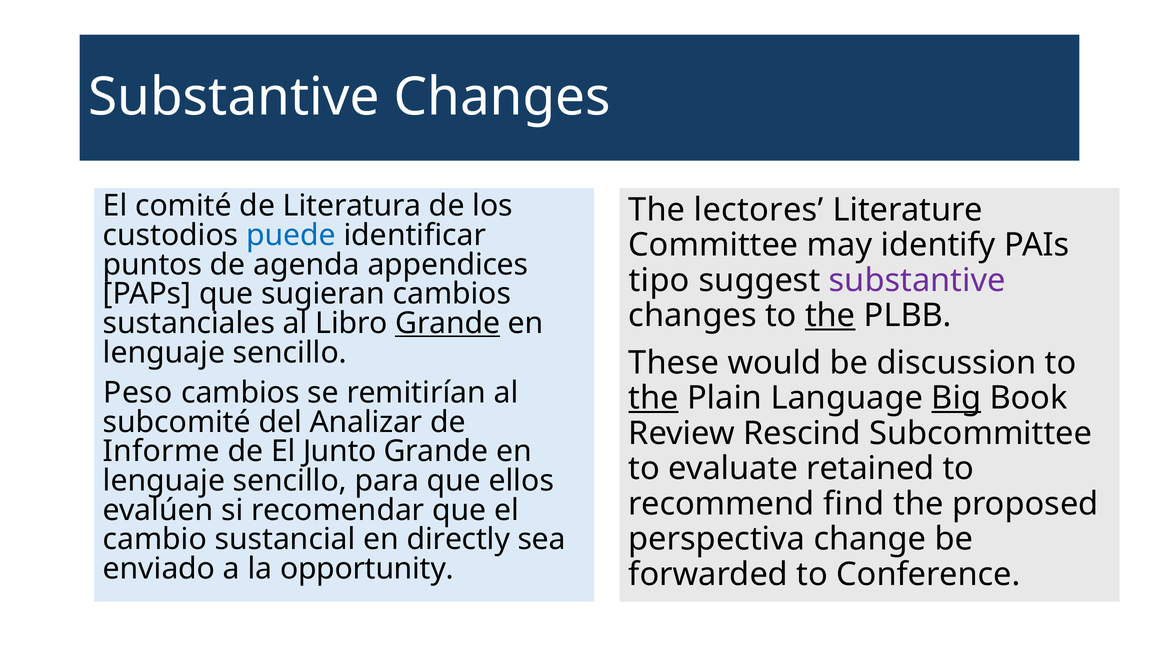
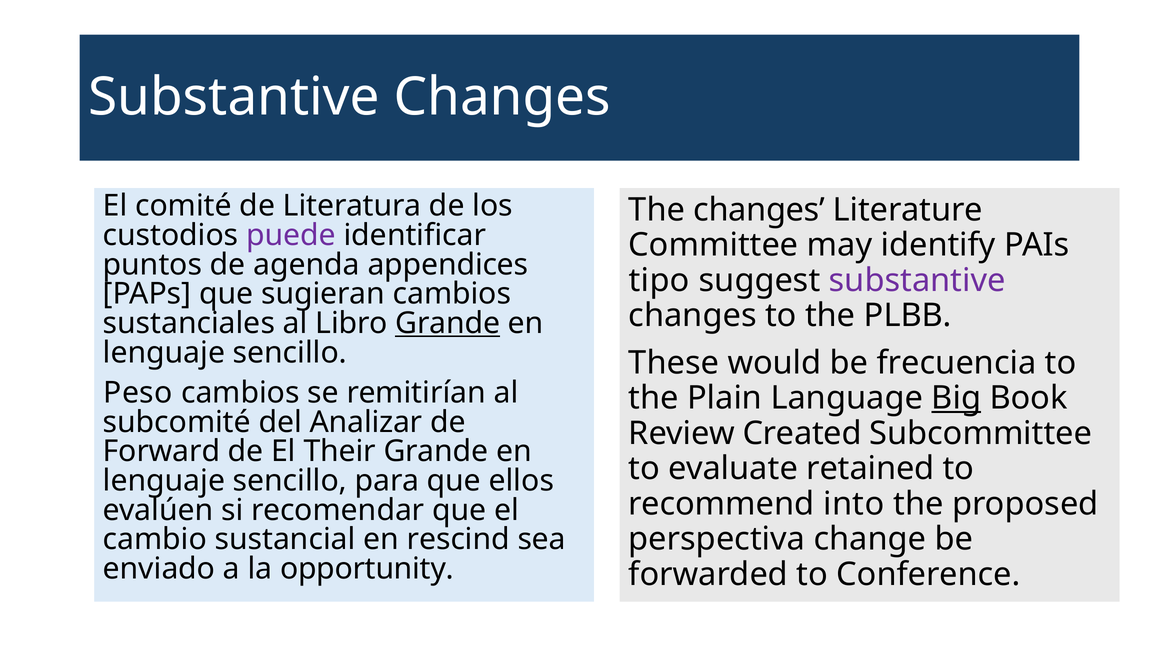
The lectores: lectores -> changes (759, 210)
puede colour: blue -> purple (291, 235)
the underline: present -> none (830, 316)
discussion: discussion -> frecuencia (957, 363)
the underline: present -> none (654, 398)
Rescind: Rescind -> Created (802, 433)
Informe: Informe -> Forward (161, 451)
Junto: Junto -> Their (340, 451)
find: find -> into (854, 504)
directly: directly -> rescind (458, 539)
